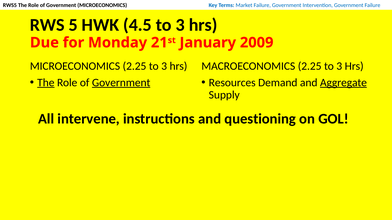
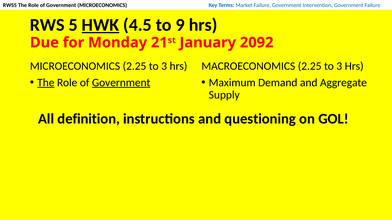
HWK underline: none -> present (100, 25)
4.5 to 3: 3 -> 9 (180, 25)
2009: 2009 -> 2092 (257, 43)
Resources: Resources -> Maximum (232, 83)
Aggregate underline: present -> none (343, 83)
intervene: intervene -> definition (89, 119)
